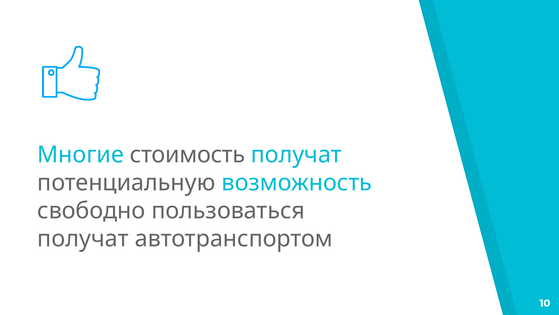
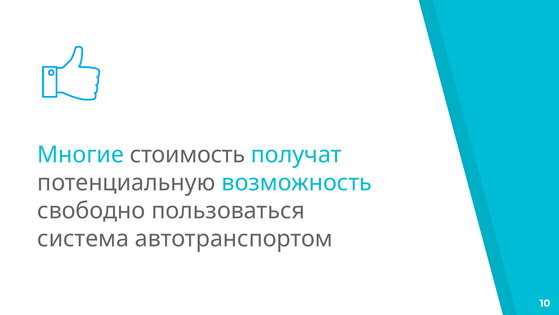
получат: получат -> система (83, 238)
